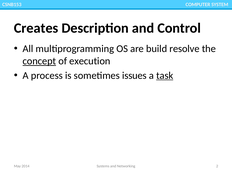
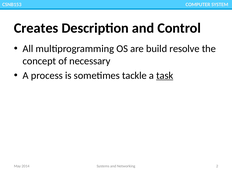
concept underline: present -> none (39, 61)
execution: execution -> necessary (90, 61)
issues: issues -> tackle (134, 75)
